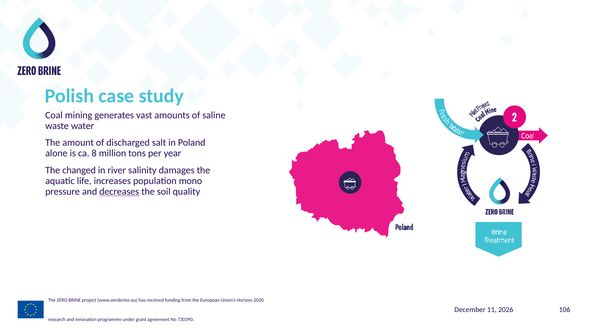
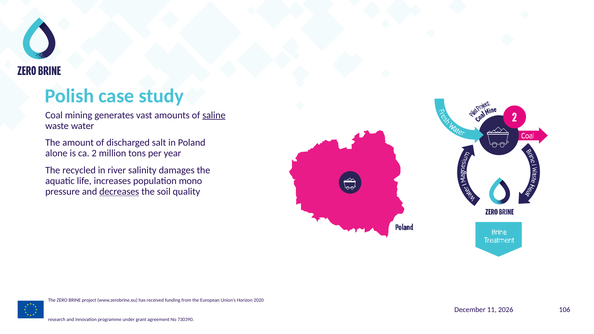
saline underline: none -> present (214, 115)
8: 8 -> 2 (94, 153)
changed: changed -> recycled (79, 170)
